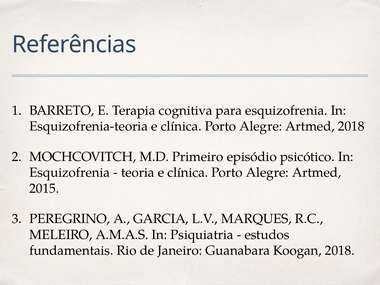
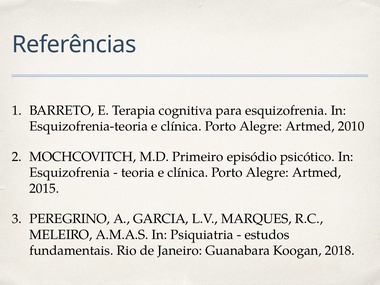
Artmed 2018: 2018 -> 2010 (351, 126)
